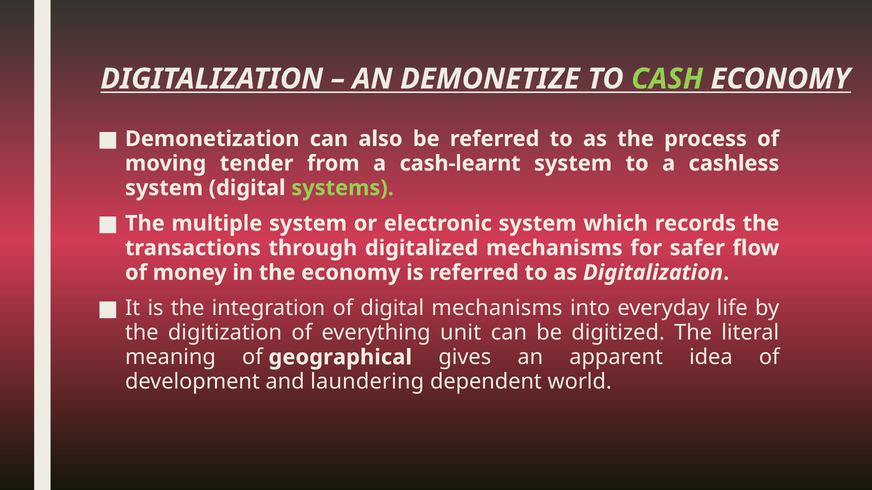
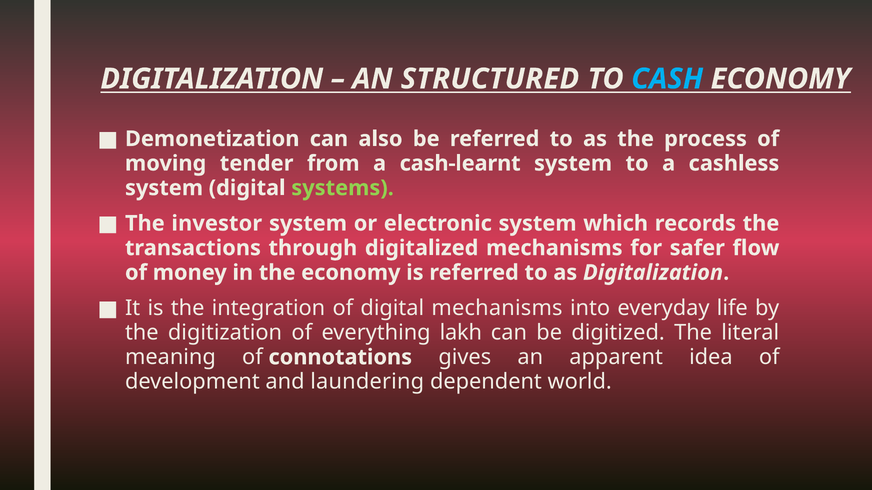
DEMONETIZE: DEMONETIZE -> STRUCTURED (490, 79)
CASH colour: light green -> light blue (667, 79)
multiple: multiple -> investor (217, 224)
unit: unit -> lakh (461, 333)
geographical: geographical -> connotations (340, 358)
